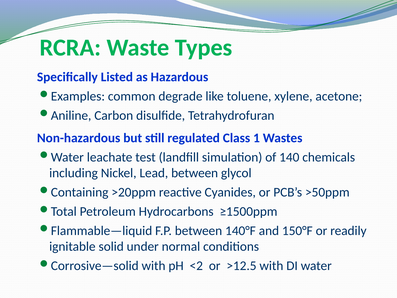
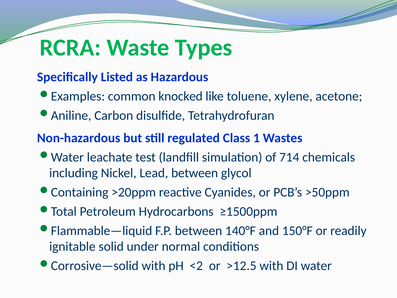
degrade: degrade -> knocked (181, 96)
140: 140 -> 714 (289, 157)
